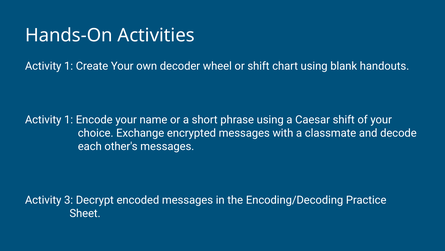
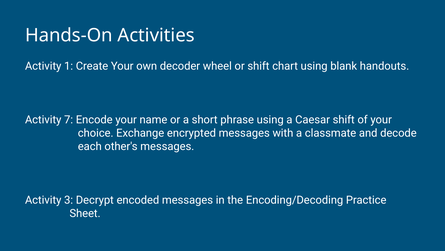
1: 1 -> 7 (69, 119)
